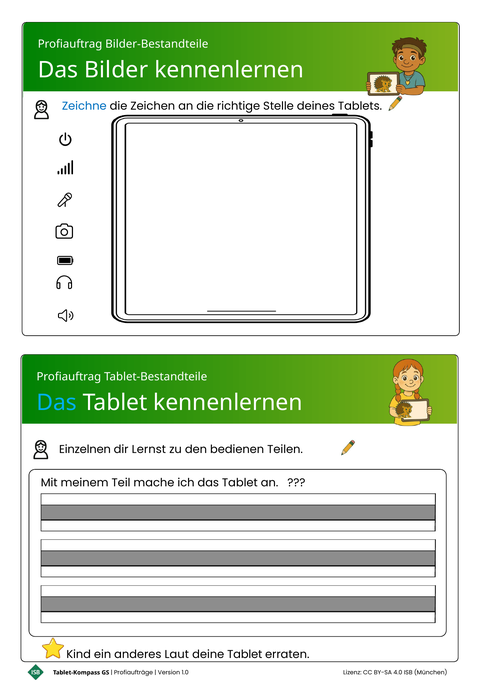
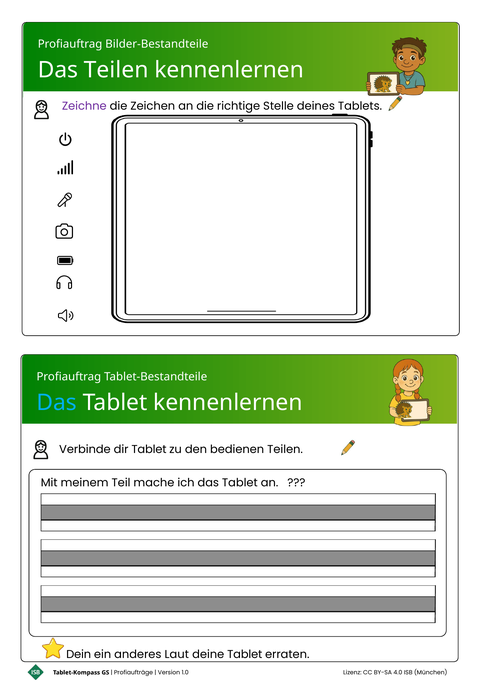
Das Bilder: Bilder -> Teilen (116, 70)
Zeichne colour: blue -> purple (84, 106)
Einzelnen: Einzelnen -> Verbinde (85, 450)
dir Lernst: Lernst -> Tablet (149, 450)
Kind: Kind -> Dein (79, 655)
